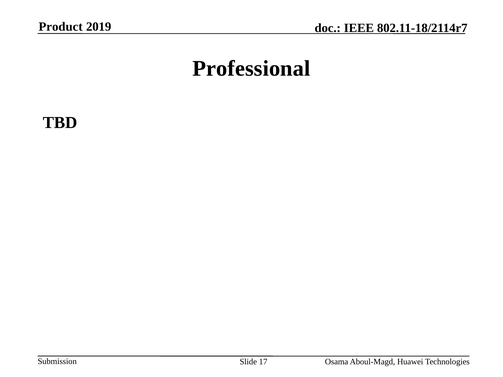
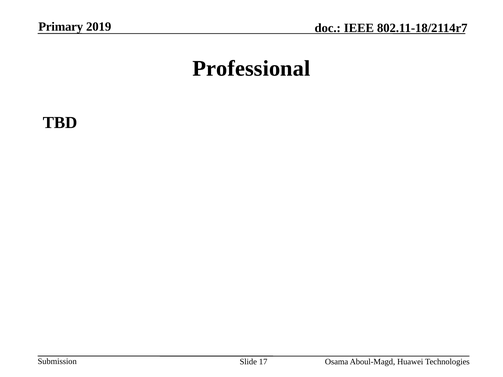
Product: Product -> Primary (61, 27)
